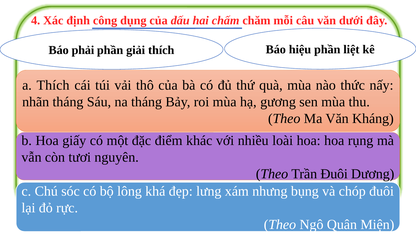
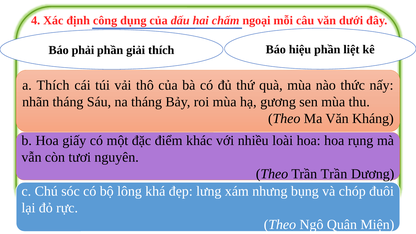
chăm: chăm -> ngoại (256, 21)
Trần Đuôi: Đuôi -> Trần (334, 174)
